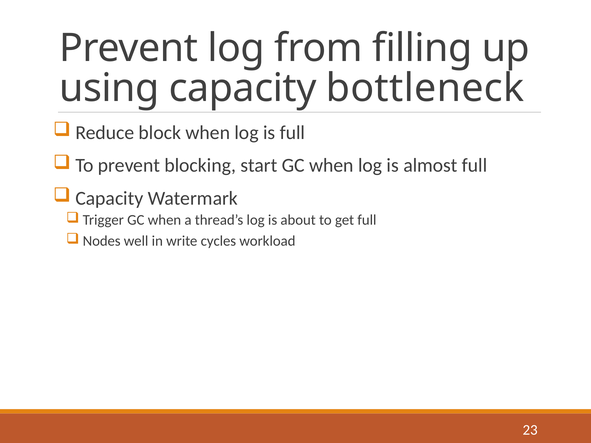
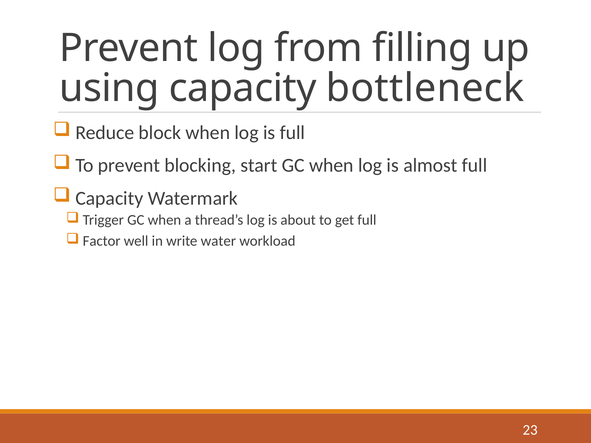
Nodes: Nodes -> Factor (102, 241)
cycles: cycles -> water (218, 241)
